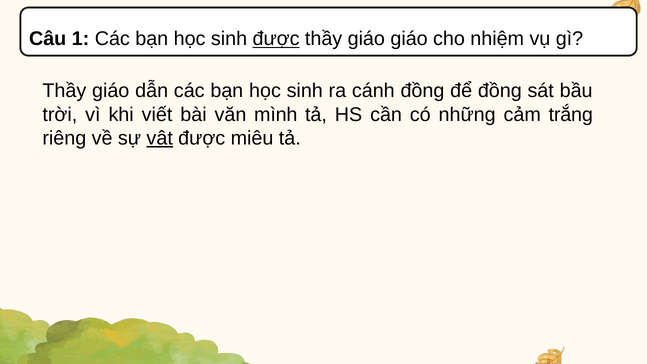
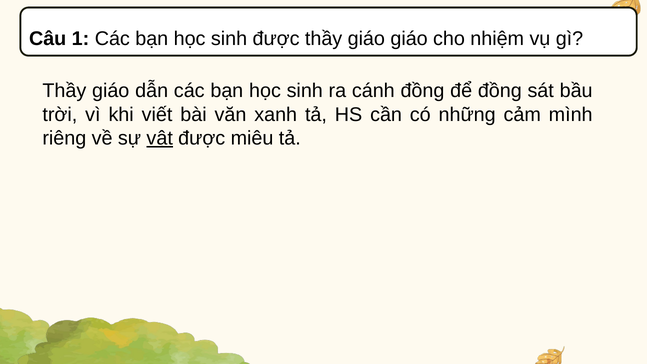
được underline: present -> none (276, 39)
mình: mình -> xanh (276, 115)
trắng: trắng -> mình (571, 115)
